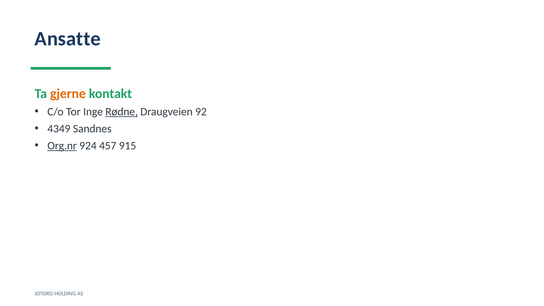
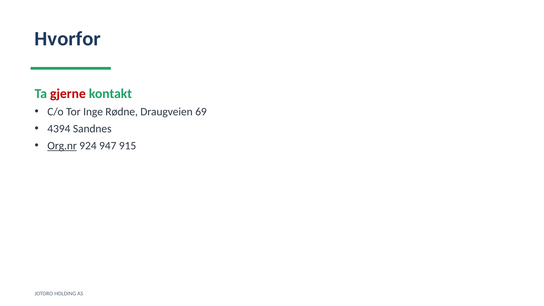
Ansatte: Ansatte -> Hvorfor (68, 39)
gjerne colour: orange -> red (68, 94)
Rødne underline: present -> none (122, 112)
92: 92 -> 69 (201, 112)
4349: 4349 -> 4394 (59, 129)
457: 457 -> 947 (108, 146)
